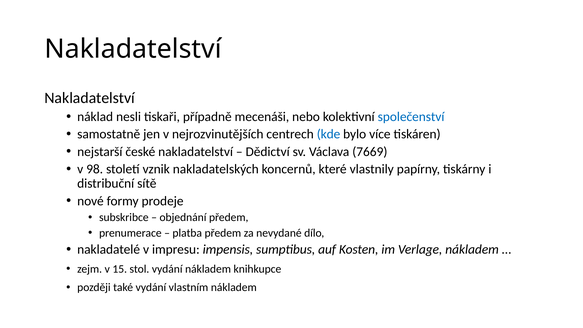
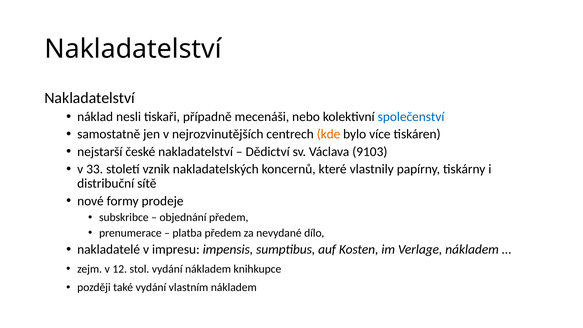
kde colour: blue -> orange (329, 134)
7669: 7669 -> 9103 (370, 152)
98: 98 -> 33 (95, 169)
15: 15 -> 12 (120, 269)
